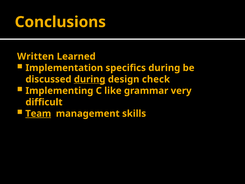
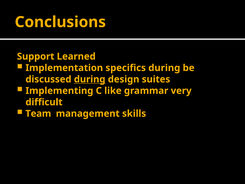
Written: Written -> Support (36, 56)
check: check -> suites (156, 79)
Team underline: present -> none (38, 113)
